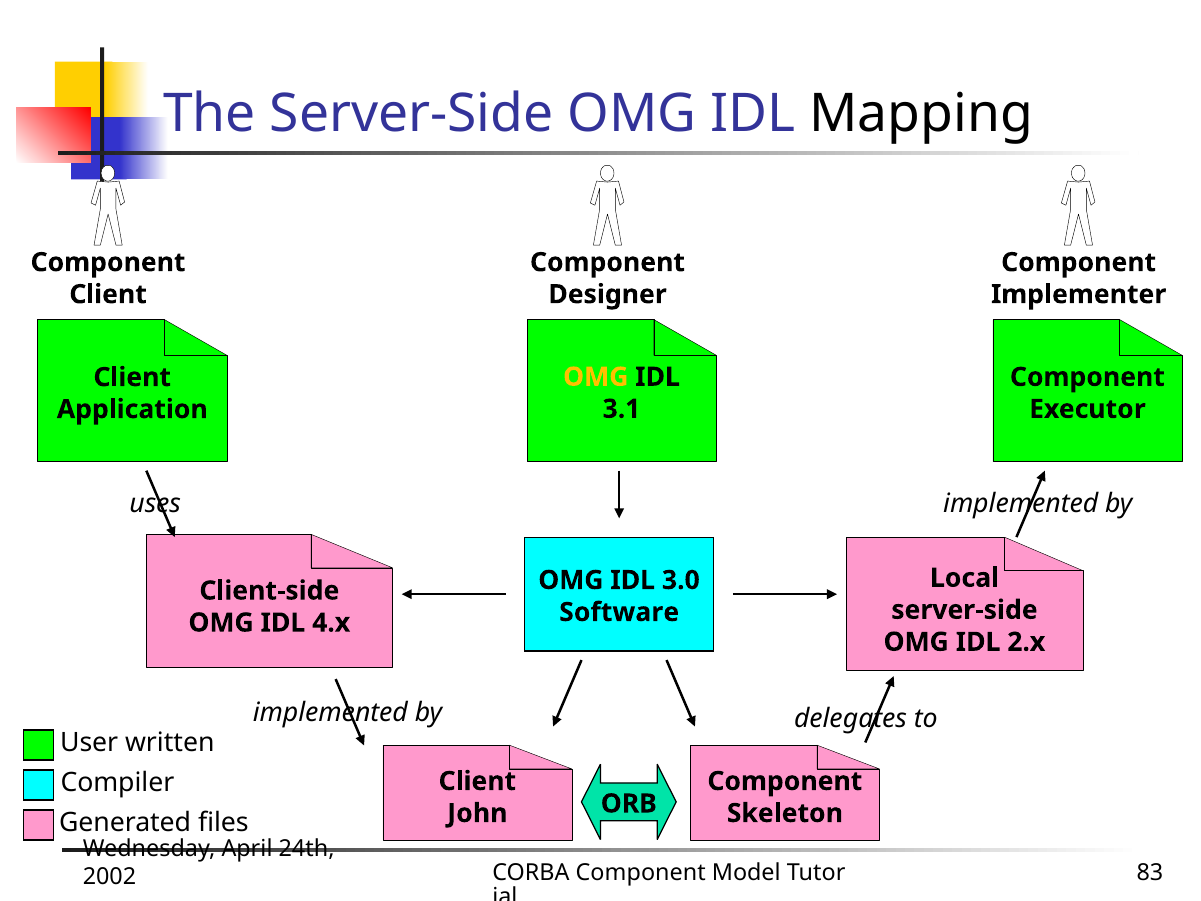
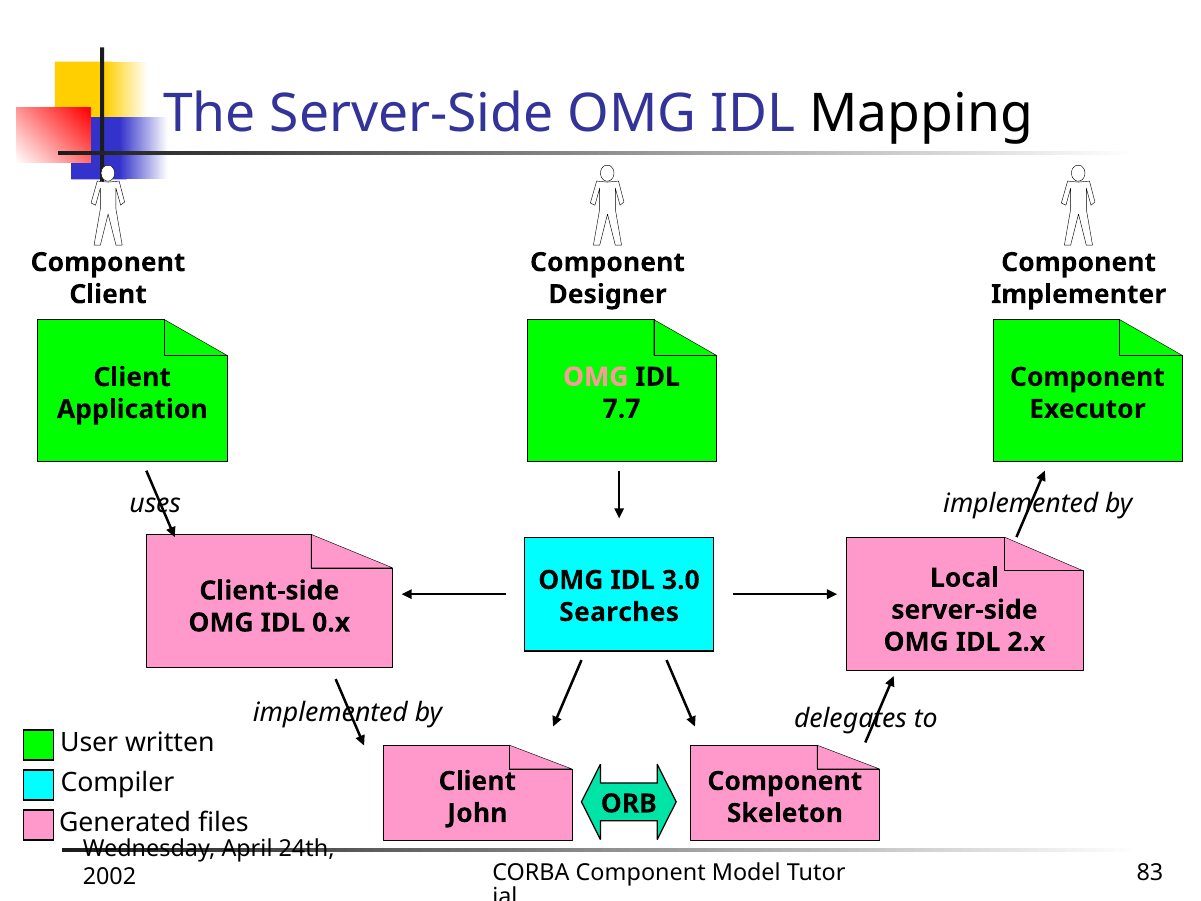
OMG colour: yellow -> pink (596, 377)
3.1: 3.1 -> 7.7 (622, 409)
Software: Software -> Searches (619, 612)
4.x: 4.x -> 0.x (331, 623)
